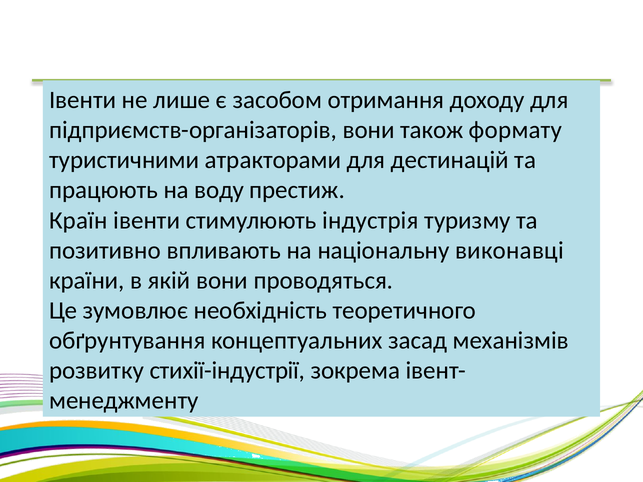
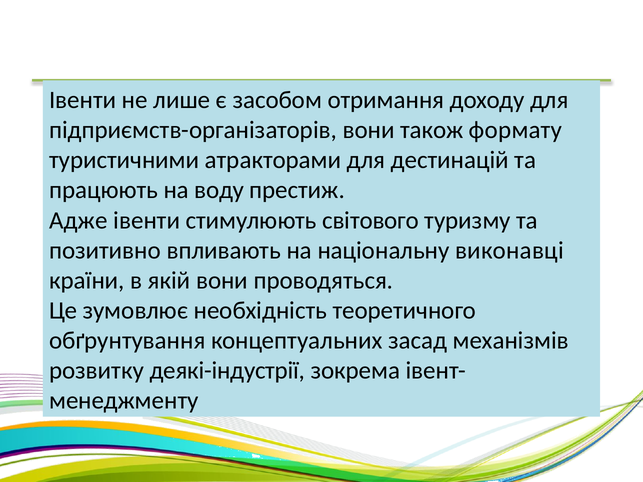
Країн: Країн -> Адже (78, 220)
індустрія: індустрія -> світового (371, 220)
стихії-індустрії: стихії-індустрії -> деякі-індустрії (227, 370)
